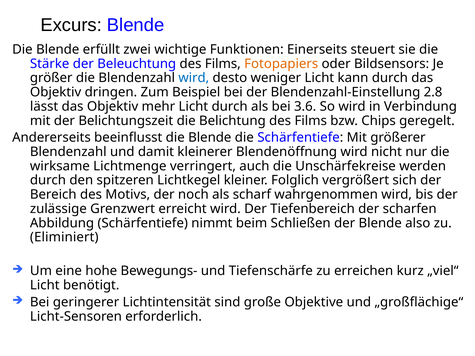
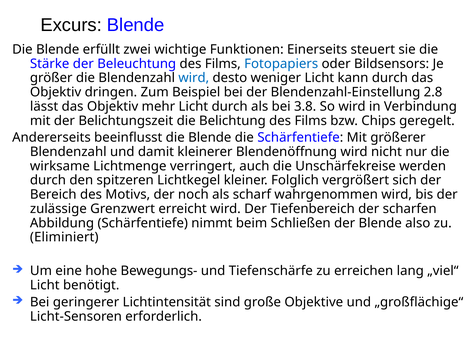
Fotopapiers colour: orange -> blue (281, 64)
3.6: 3.6 -> 3.8 (305, 107)
kurz: kurz -> lang (410, 271)
